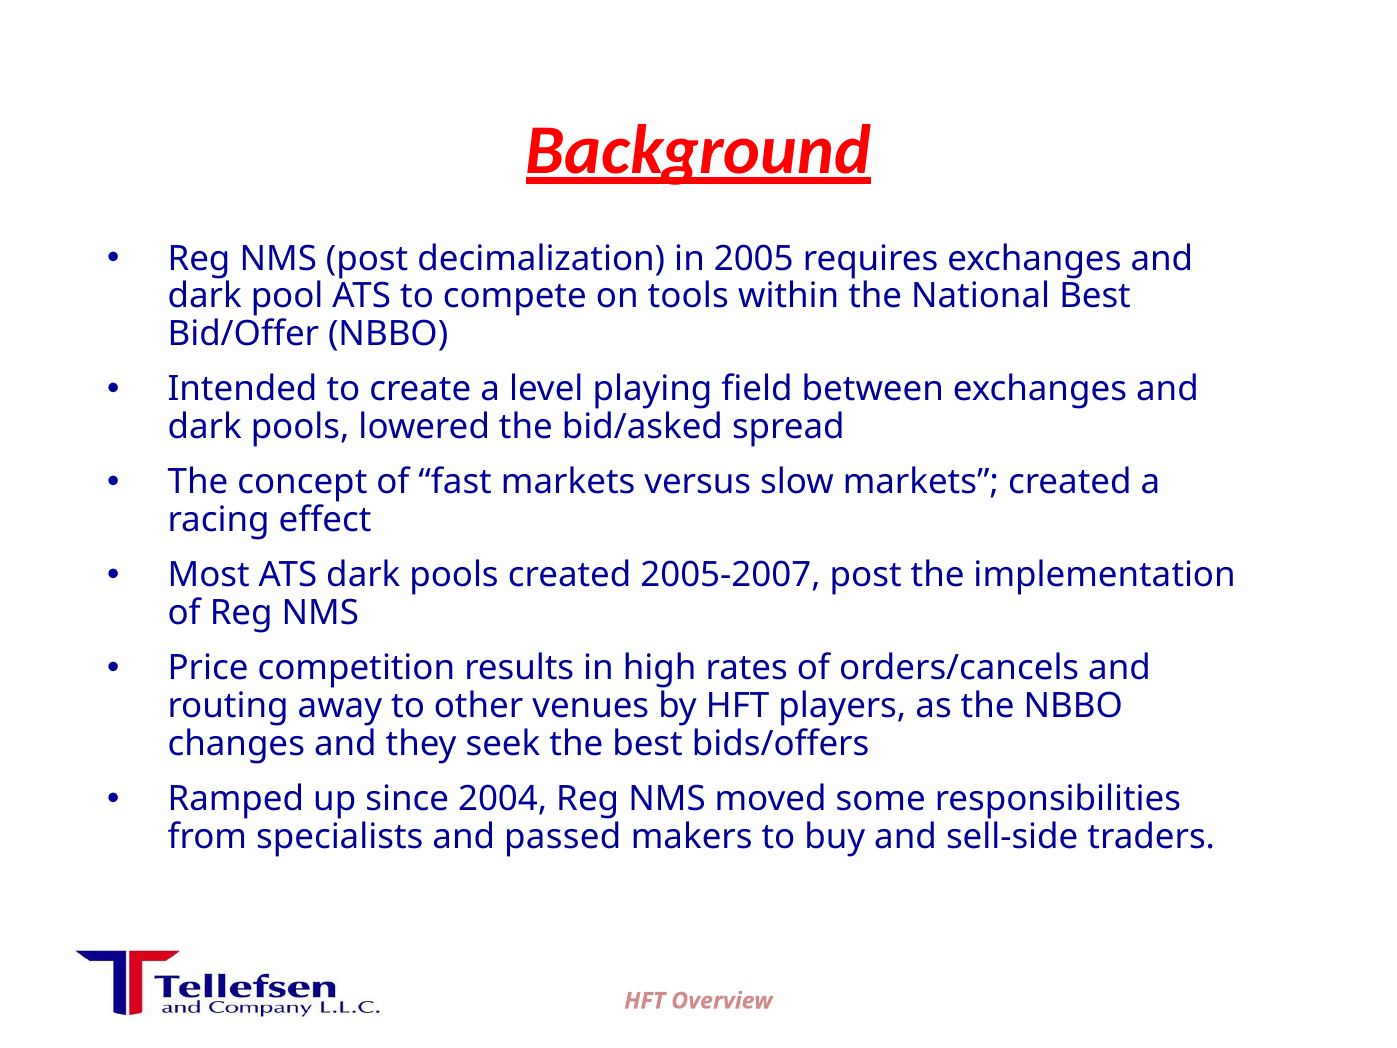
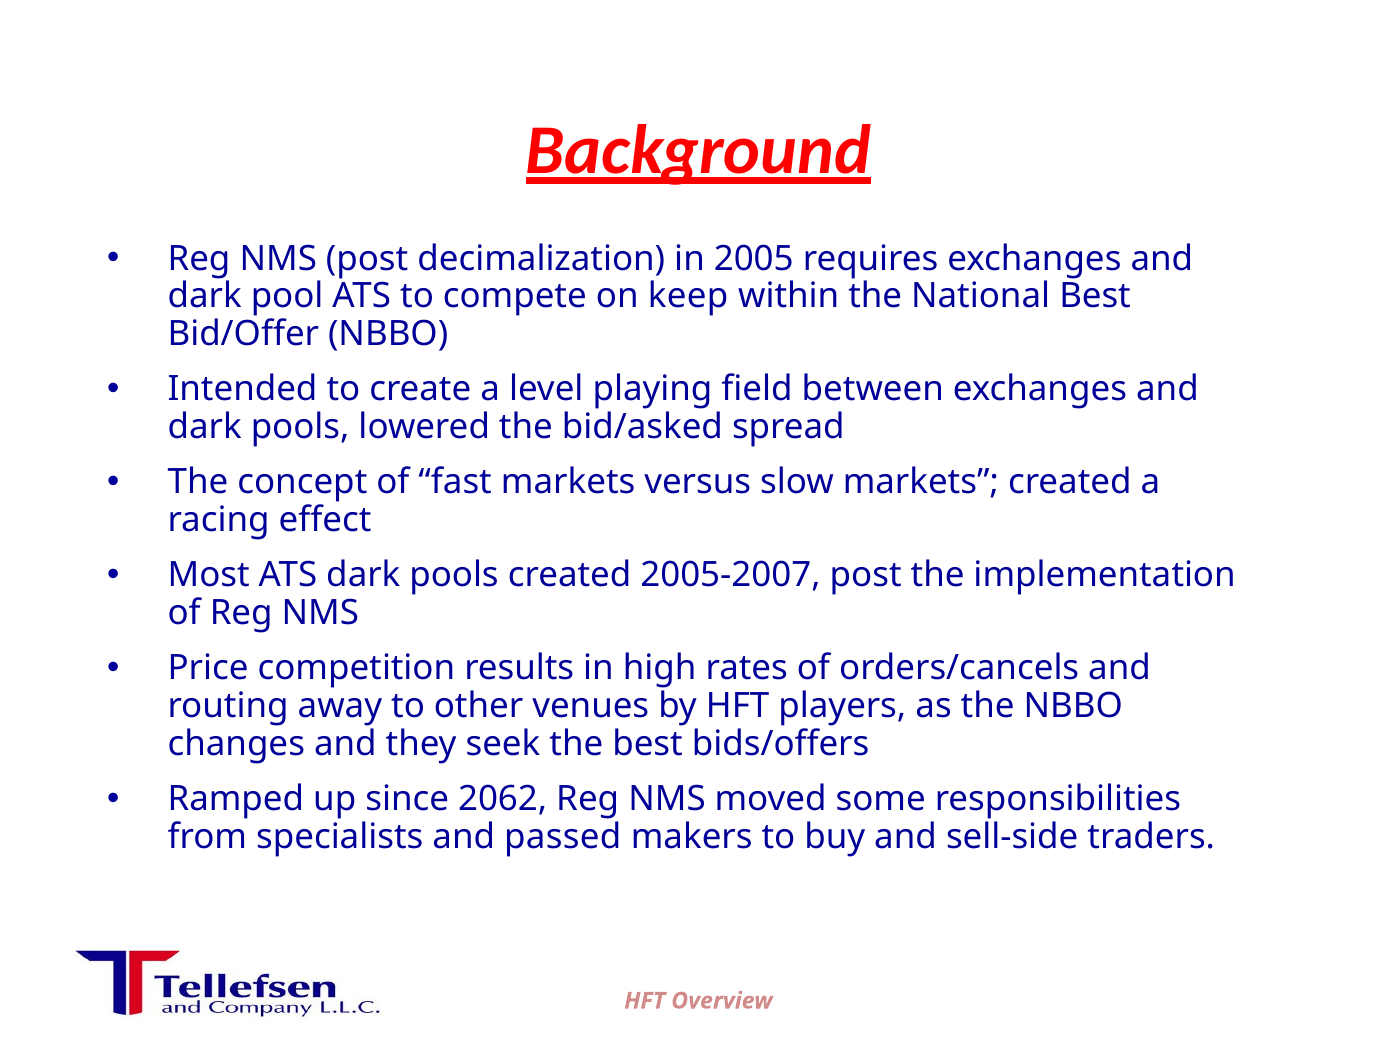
tools: tools -> keep (688, 296)
2004: 2004 -> 2062 (503, 799)
